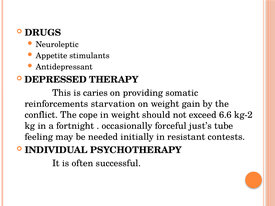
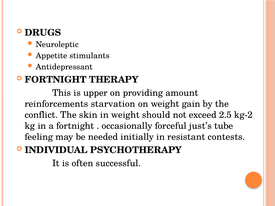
DEPRESSED: DEPRESSED -> FORTNIGHT (56, 80)
caries: caries -> upper (95, 93)
somatic: somatic -> amount (182, 93)
cope: cope -> skin (88, 115)
6.6: 6.6 -> 2.5 (225, 115)
